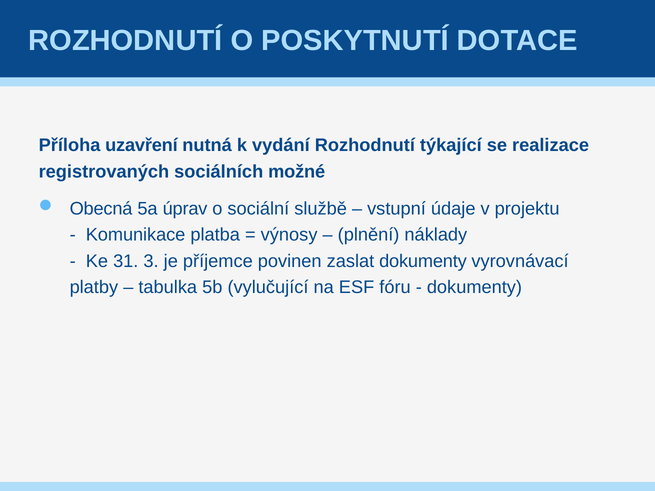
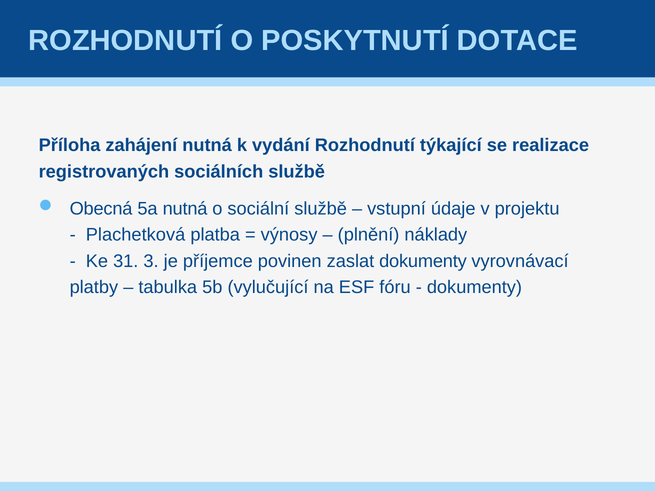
uzavření: uzavření -> zahájení (141, 145)
sociálních možné: možné -> službě (297, 172)
5a úprav: úprav -> nutná (185, 209)
Komunikace: Komunikace -> Plachetková (136, 235)
